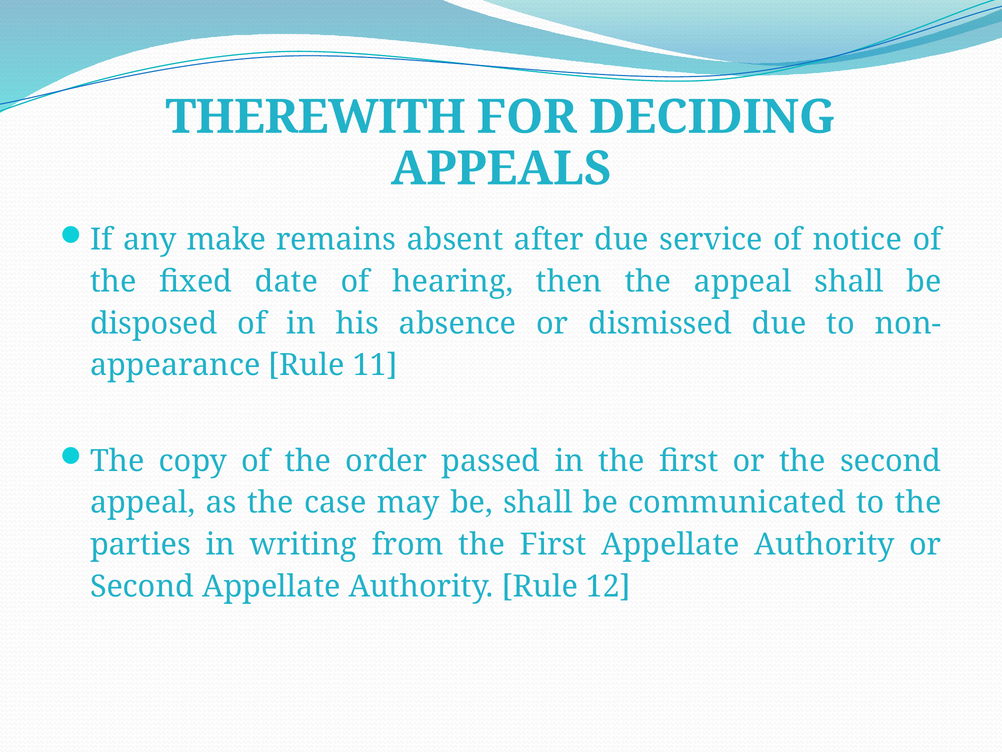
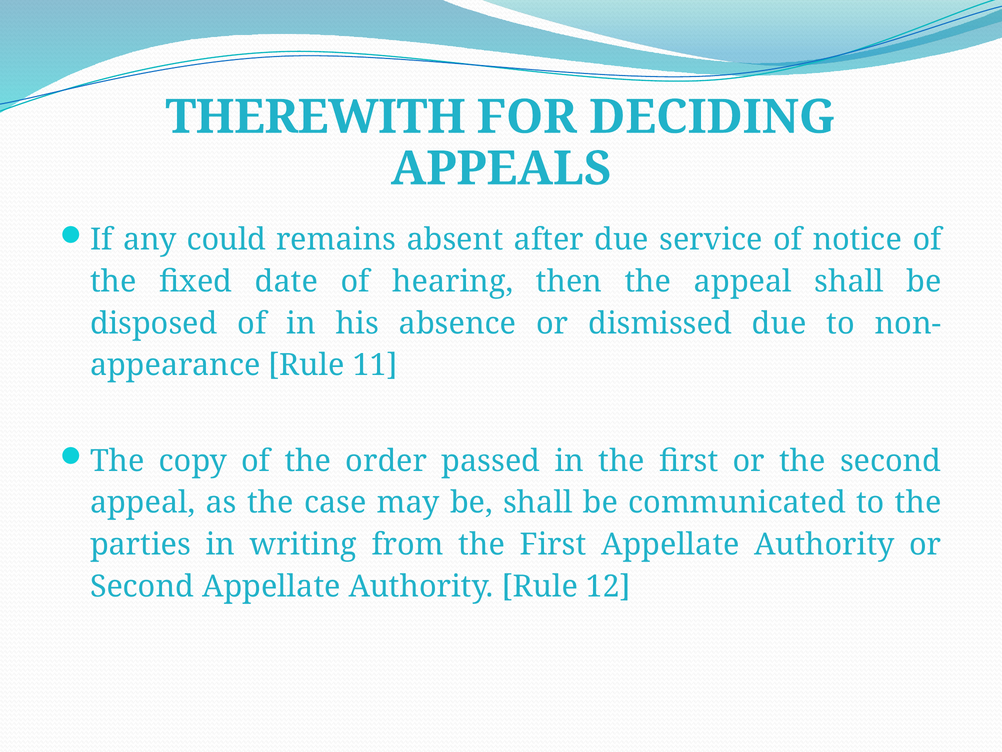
make: make -> could (226, 240)
